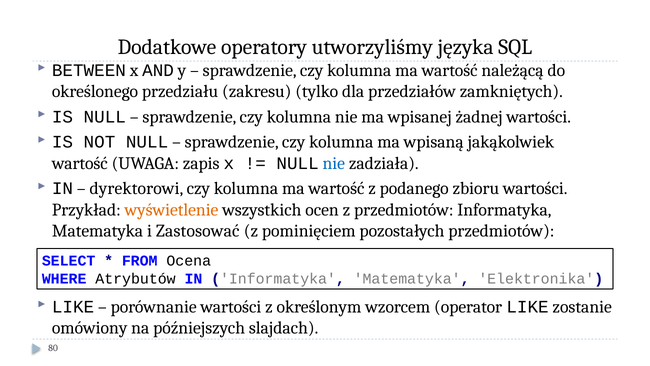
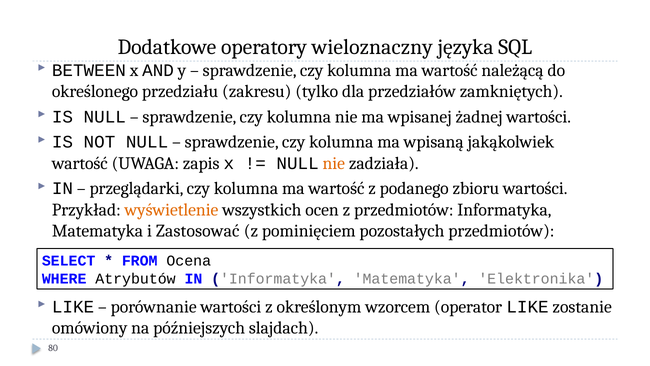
utworzyliśmy: utworzyliśmy -> wieloznaczny (372, 47)
nie colour: blue -> orange (334, 163)
dyrektorowi: dyrektorowi -> przeglądarki (136, 188)
